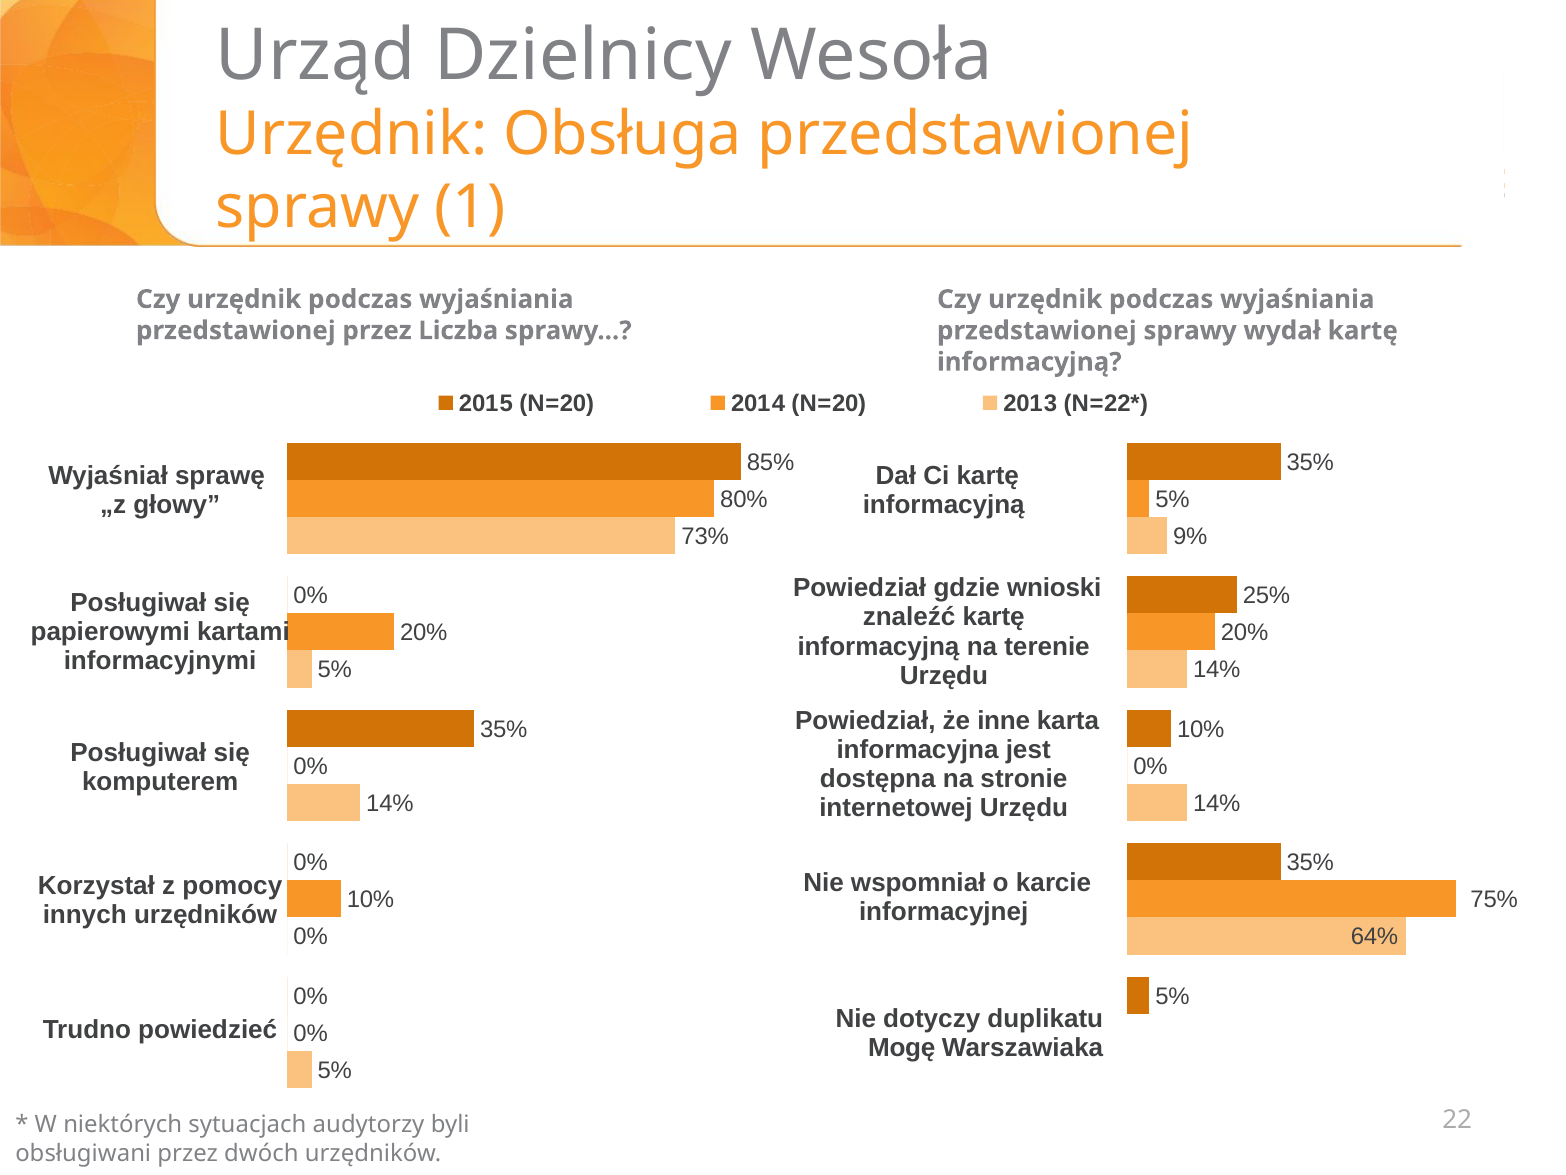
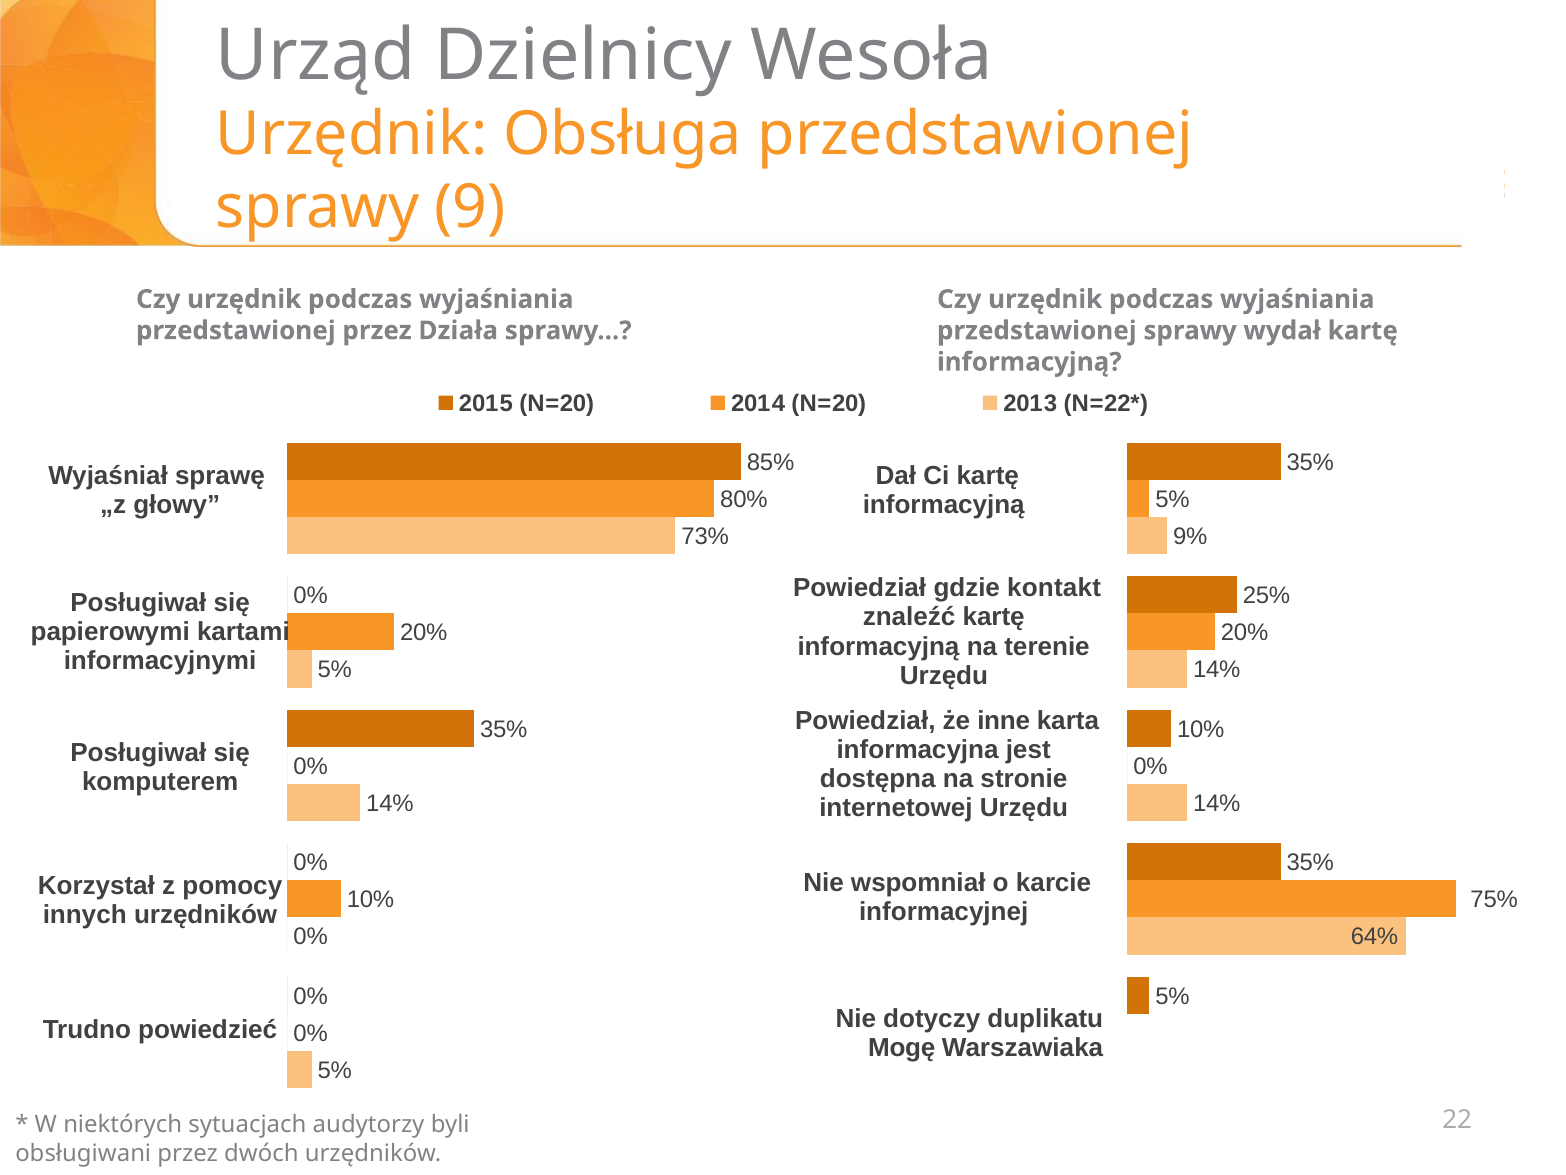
1: 1 -> 9 (470, 208)
Liczba: Liczba -> Działa (458, 330)
wnioski: wnioski -> kontakt (1054, 588)
